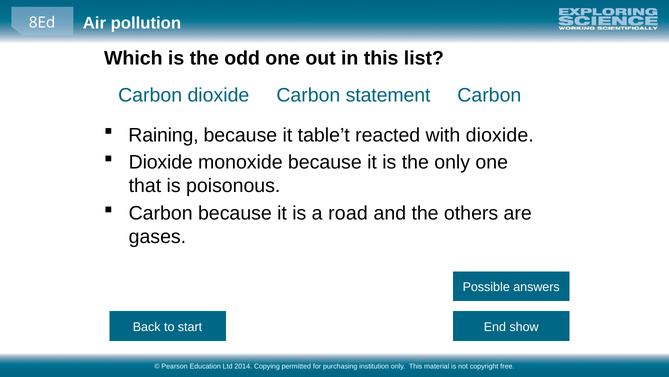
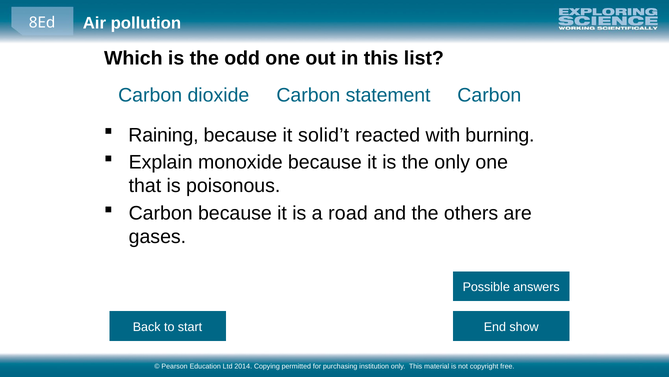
table’t: table’t -> solid’t (324, 135)
with dioxide: dioxide -> burning (500, 135)
Dioxide: Dioxide -> Explain (161, 162)
